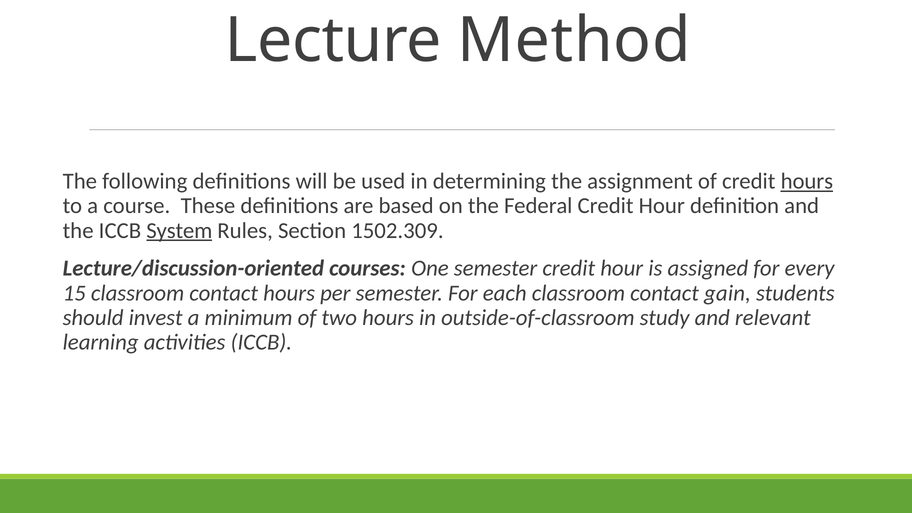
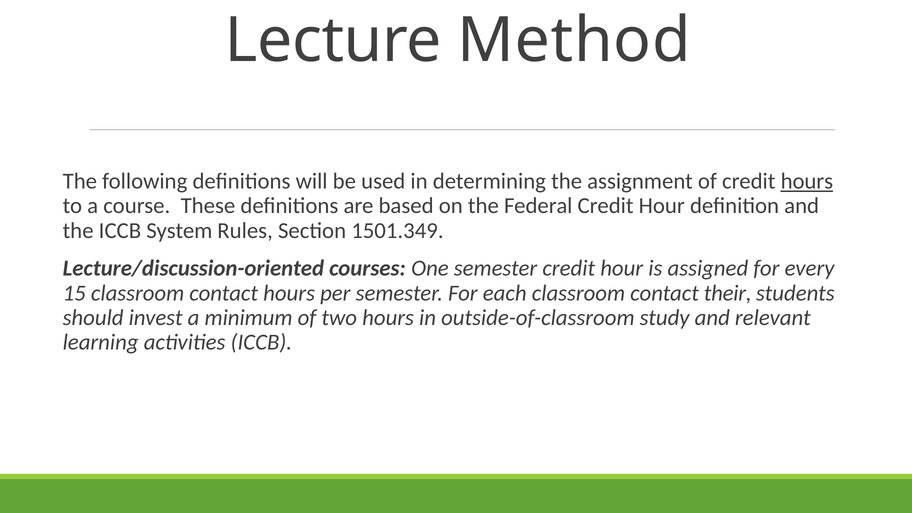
System underline: present -> none (179, 231)
1502.309: 1502.309 -> 1501.349 (397, 231)
gain: gain -> their (728, 293)
